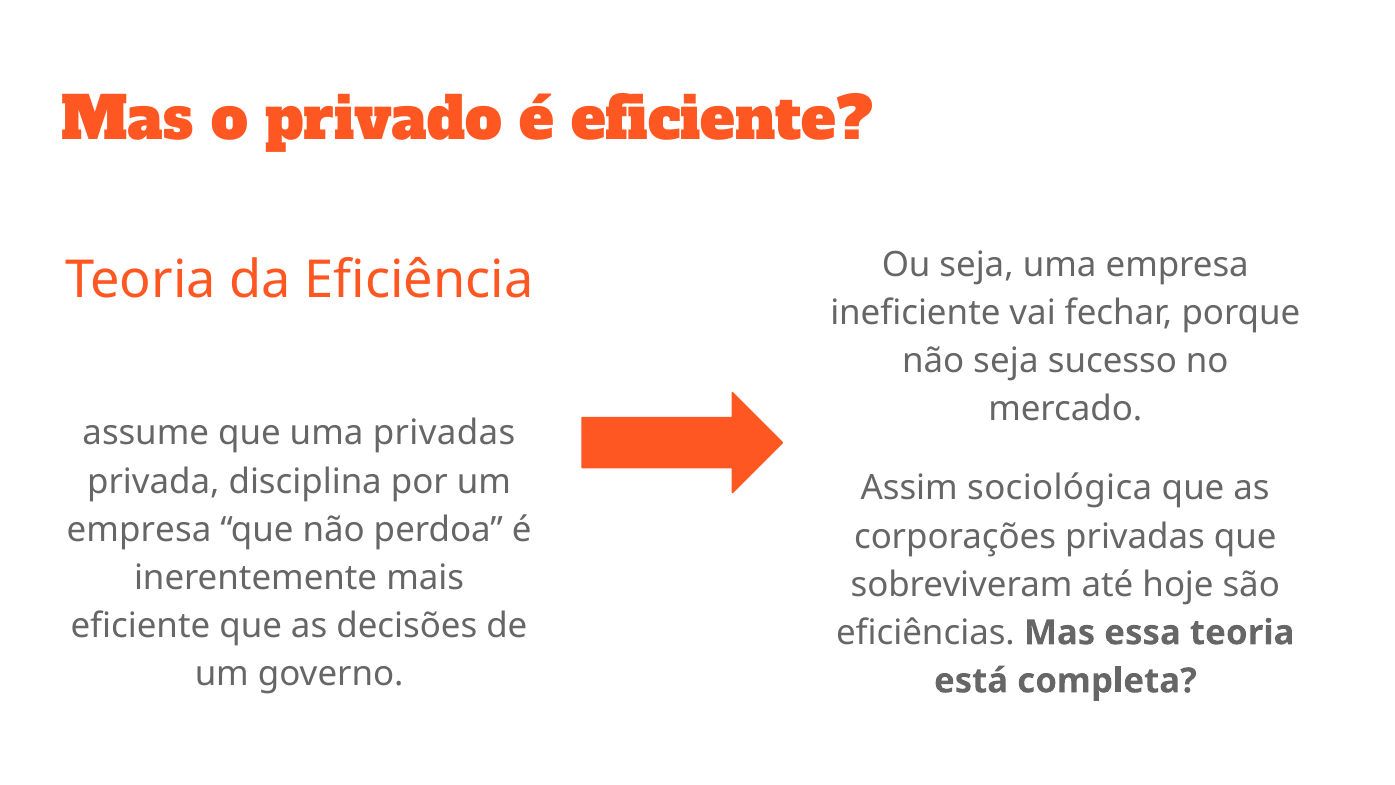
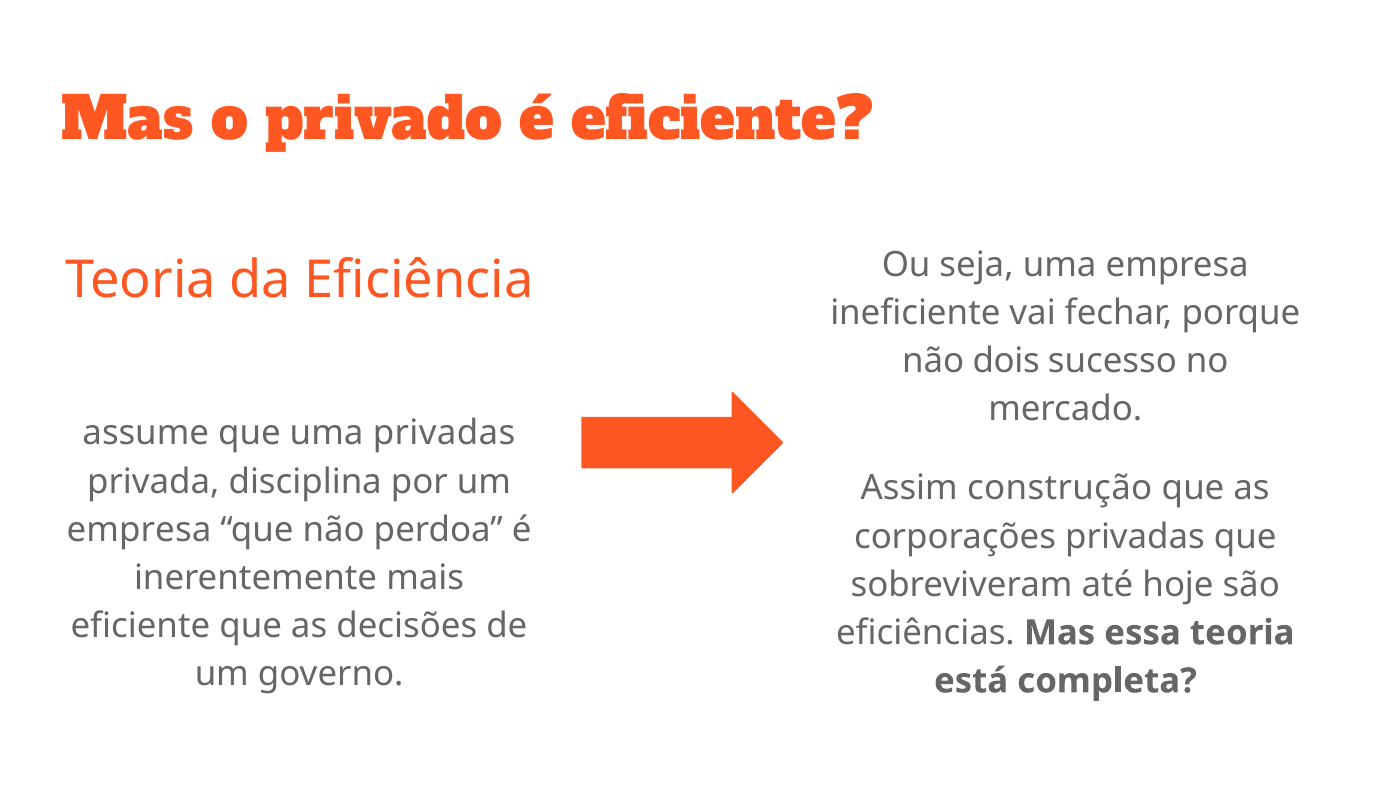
não seja: seja -> dois (1006, 361)
sociológica: sociológica -> construção (1060, 488)
